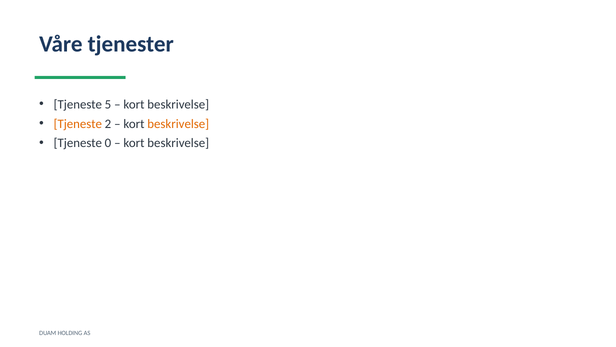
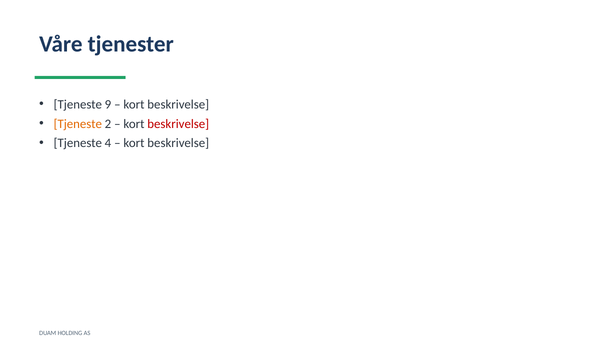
5: 5 -> 9 (108, 104)
beskrivelse colour: orange -> red (178, 124)
0: 0 -> 4 (108, 143)
